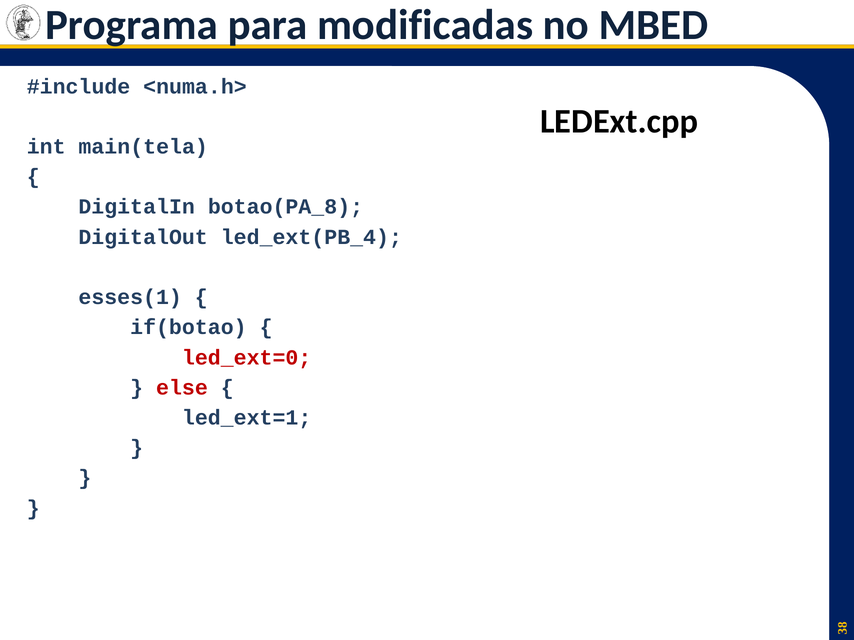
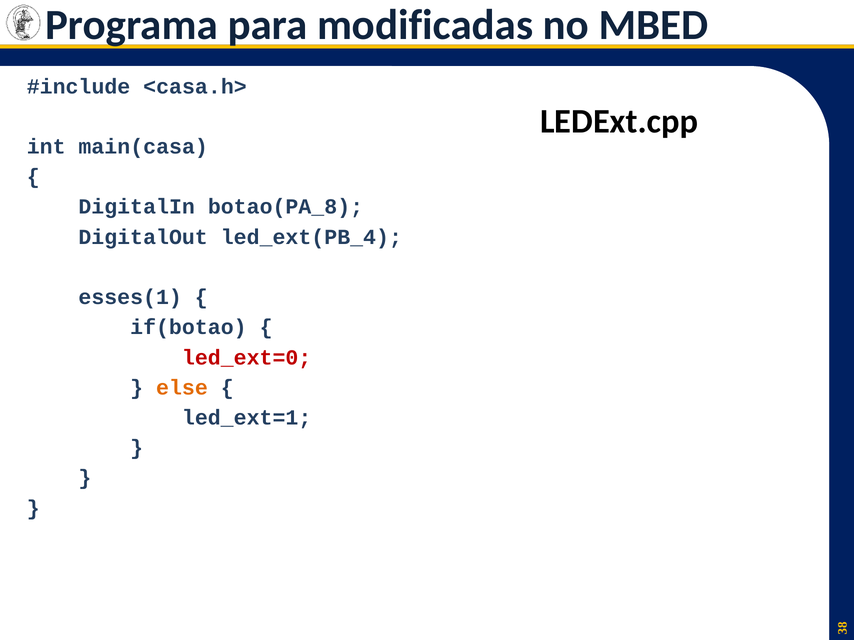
<numa.h>: <numa.h> -> <casa.h> (195, 86)
main(tela: main(tela -> main(casa (143, 147)
else colour: red -> orange (182, 388)
